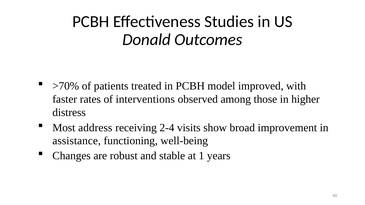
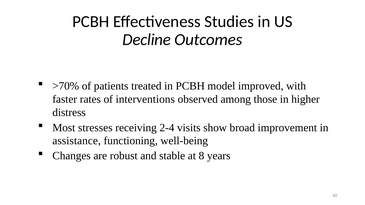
Donald: Donald -> Decline (147, 40)
address: address -> stresses (95, 128)
1: 1 -> 8 (201, 156)
